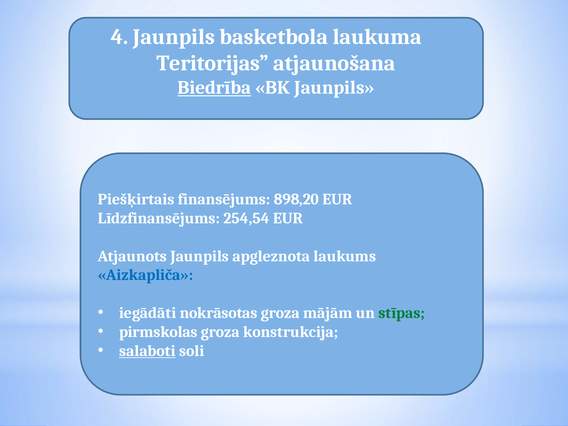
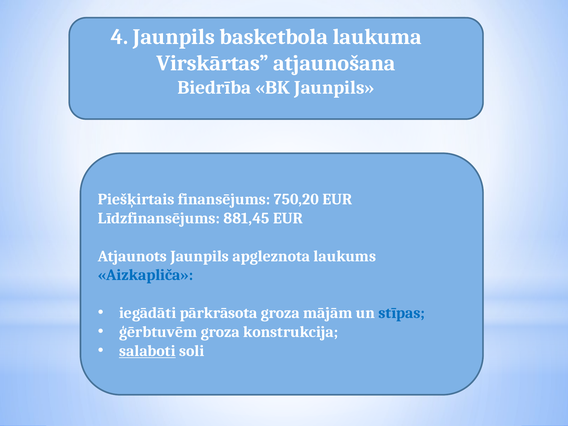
Teritorijas: Teritorijas -> Virskārtas (213, 63)
Biedrība underline: present -> none (214, 88)
898,20: 898,20 -> 750,20 (296, 199)
254,54: 254,54 -> 881,45 (246, 218)
nokrāsotas: nokrāsotas -> pārkrāsota (219, 313)
stīpas colour: green -> blue (402, 313)
pirmskolas: pirmskolas -> ģērbtuvēm (158, 332)
